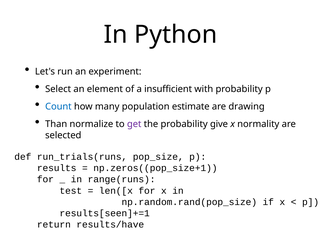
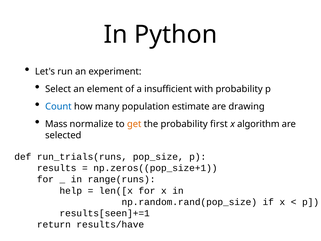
Than: Than -> Mass (56, 124)
get colour: purple -> orange (134, 124)
give: give -> first (219, 124)
normality: normality -> algorithm (258, 124)
test: test -> help (71, 190)
